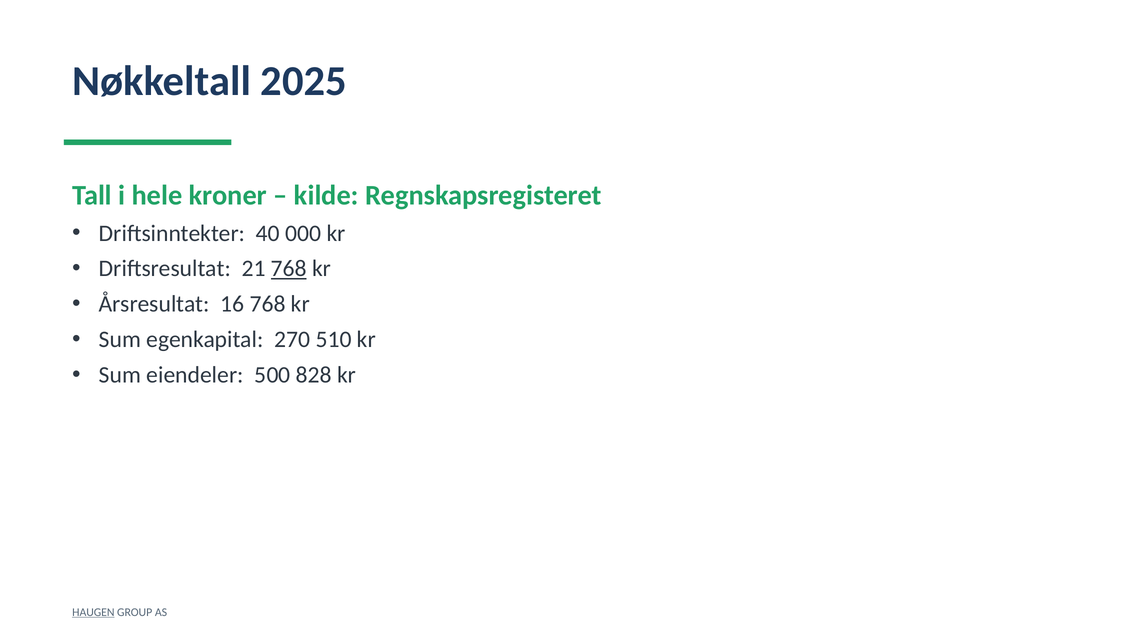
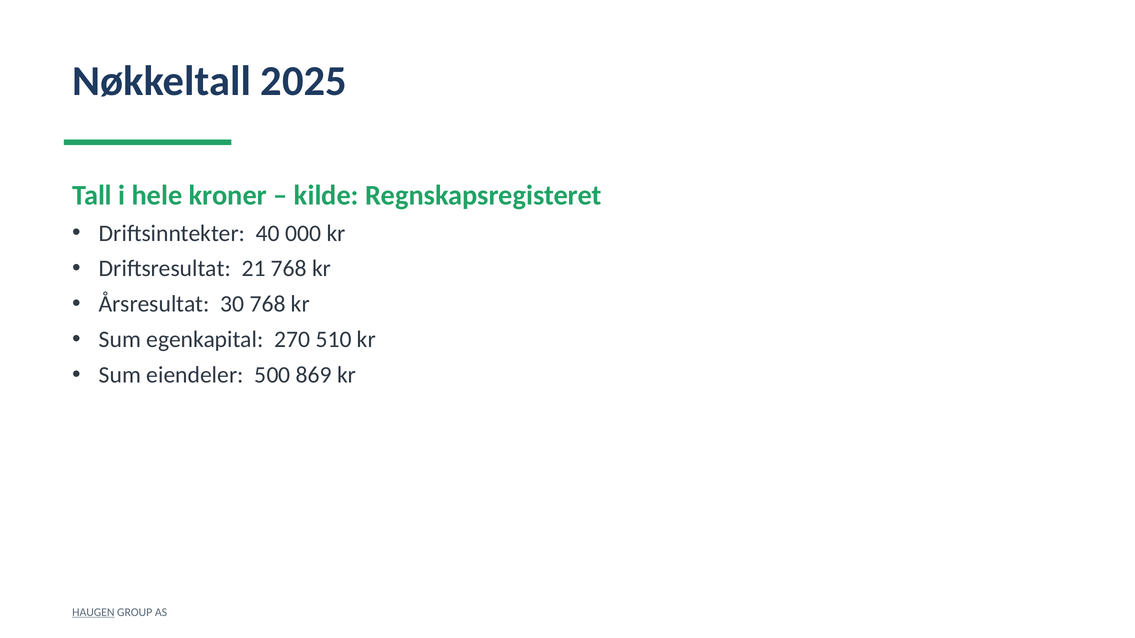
768 underline: present -> none (289, 269)
16: 16 -> 30 (232, 304)
828: 828 -> 869 (314, 375)
